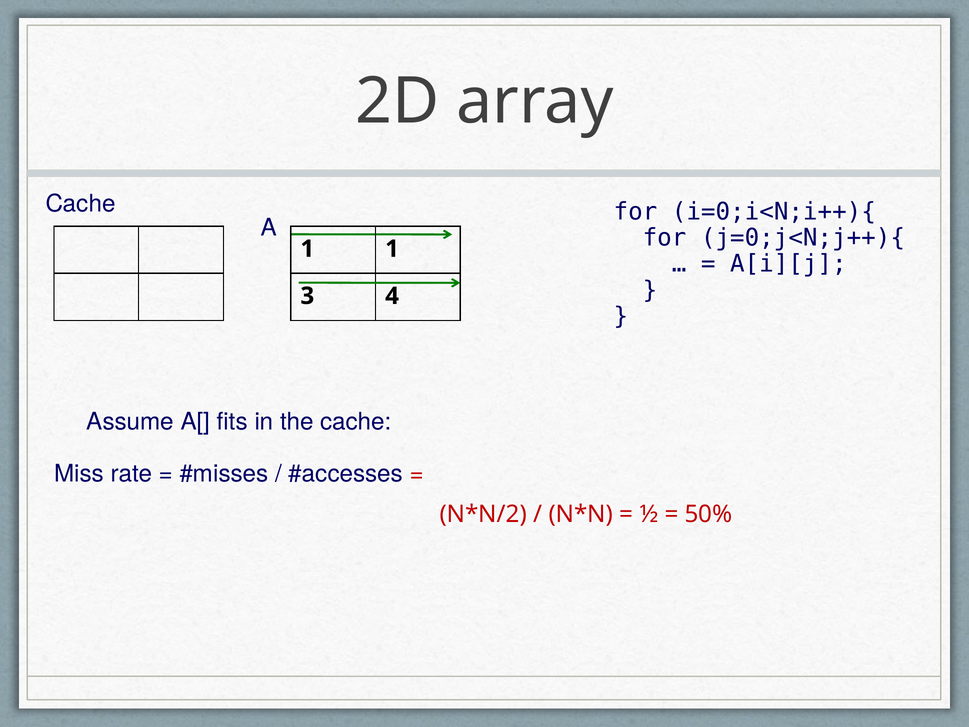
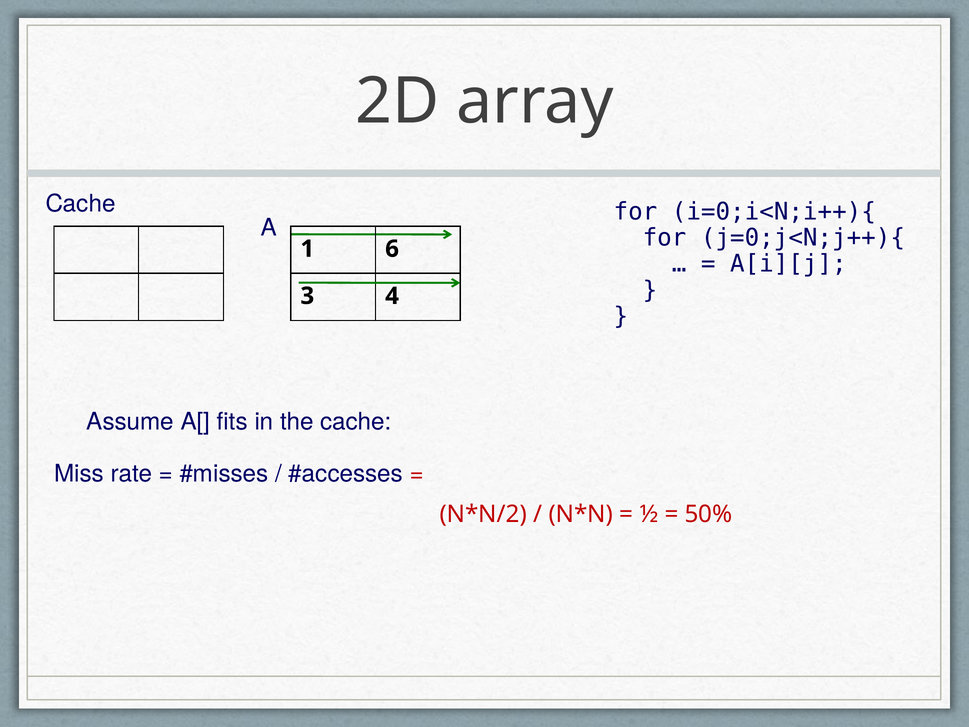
1 1: 1 -> 6 (392, 249)
